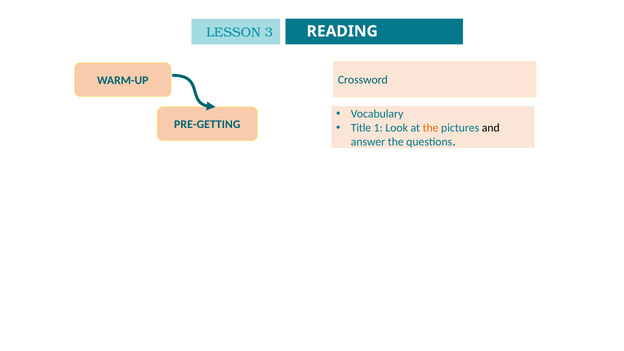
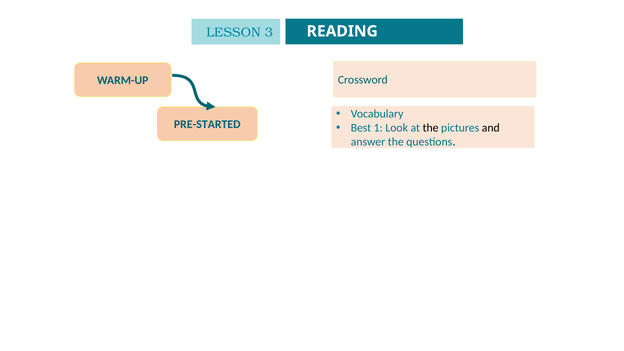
PRE-GETTING: PRE-GETTING -> PRE-STARTED (207, 125)
Title: Title -> Best (361, 128)
the colour: orange -> black (431, 128)
